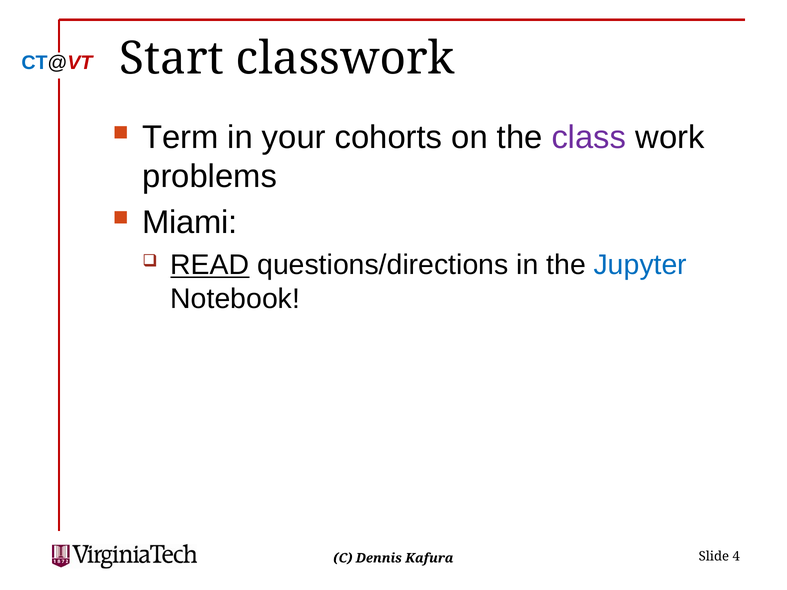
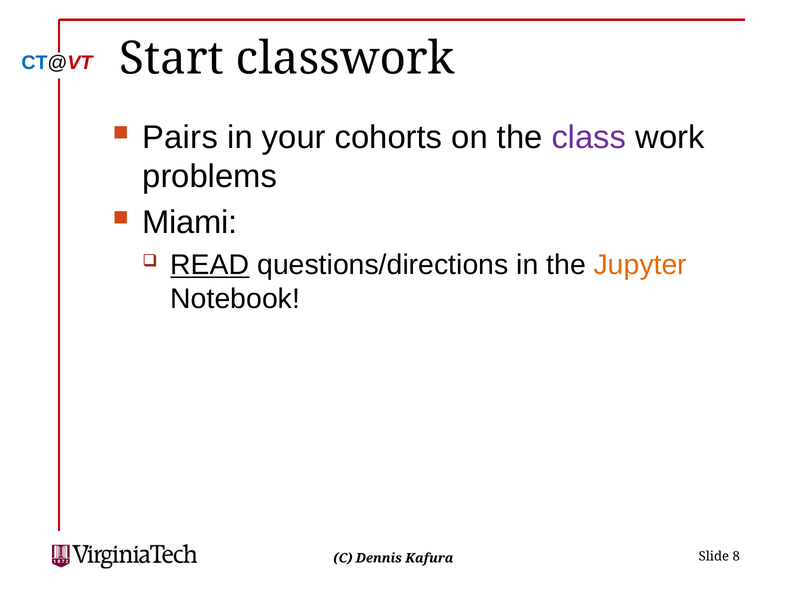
Term: Term -> Pairs (180, 137)
Jupyter colour: blue -> orange (640, 265)
4: 4 -> 8 (736, 557)
